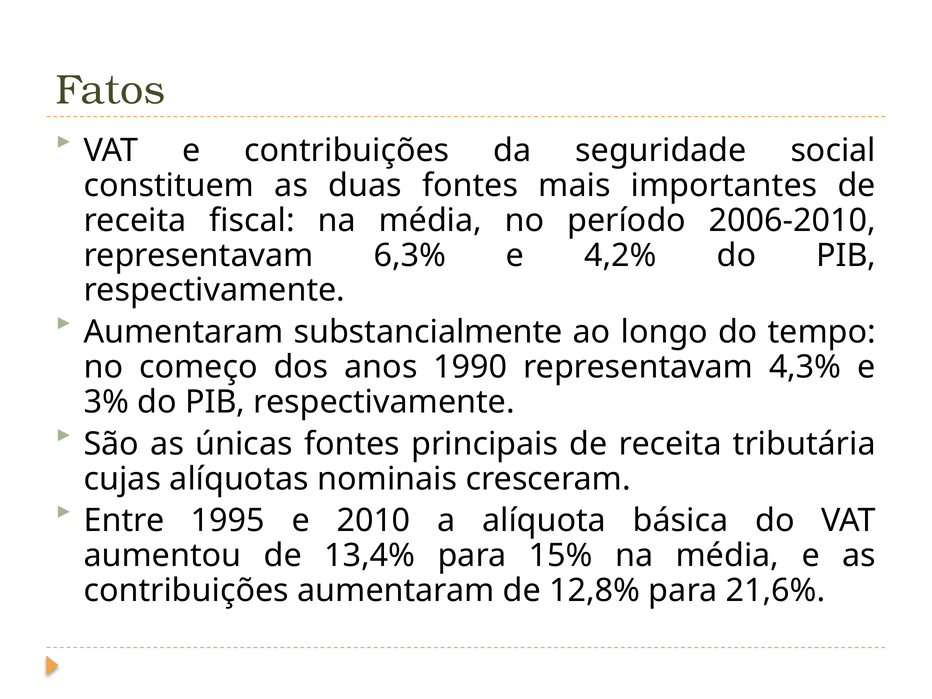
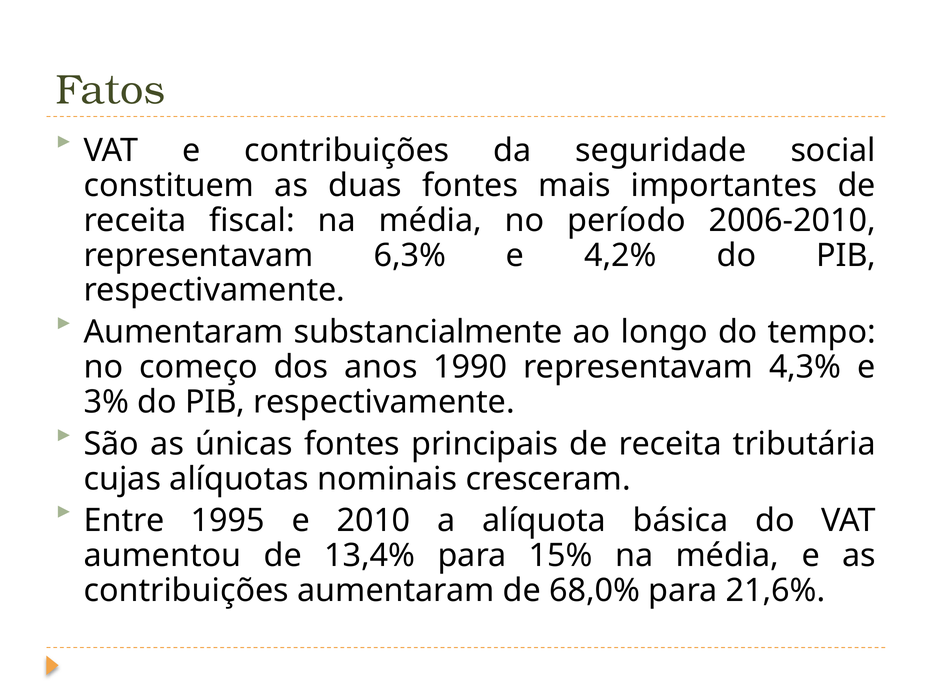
12,8%: 12,8% -> 68,0% (595, 591)
